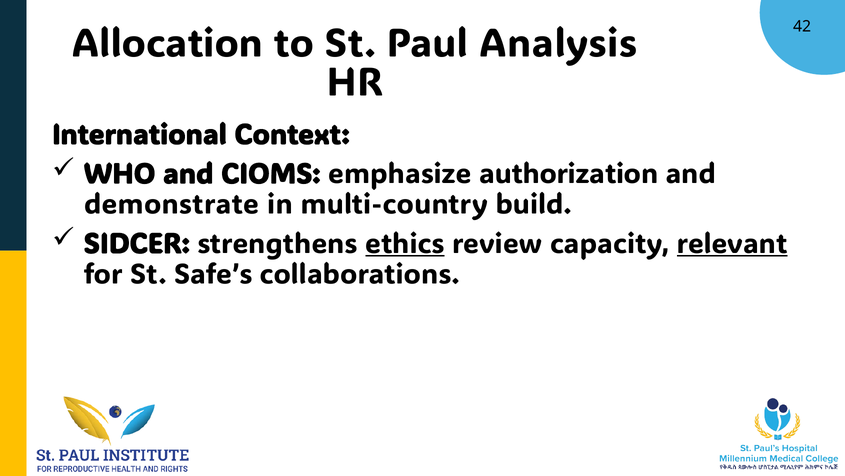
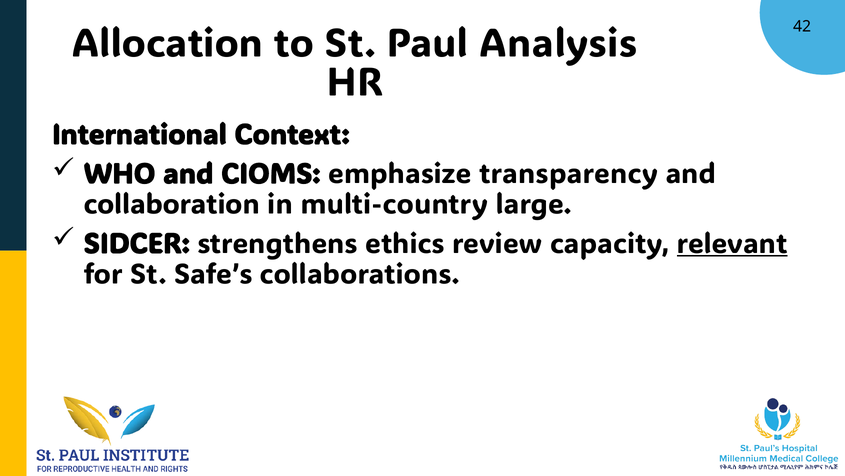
authorization: authorization -> transparency (568, 174)
demonstrate: demonstrate -> collaboration (172, 204)
build: build -> large (534, 204)
ethics underline: present -> none (405, 243)
